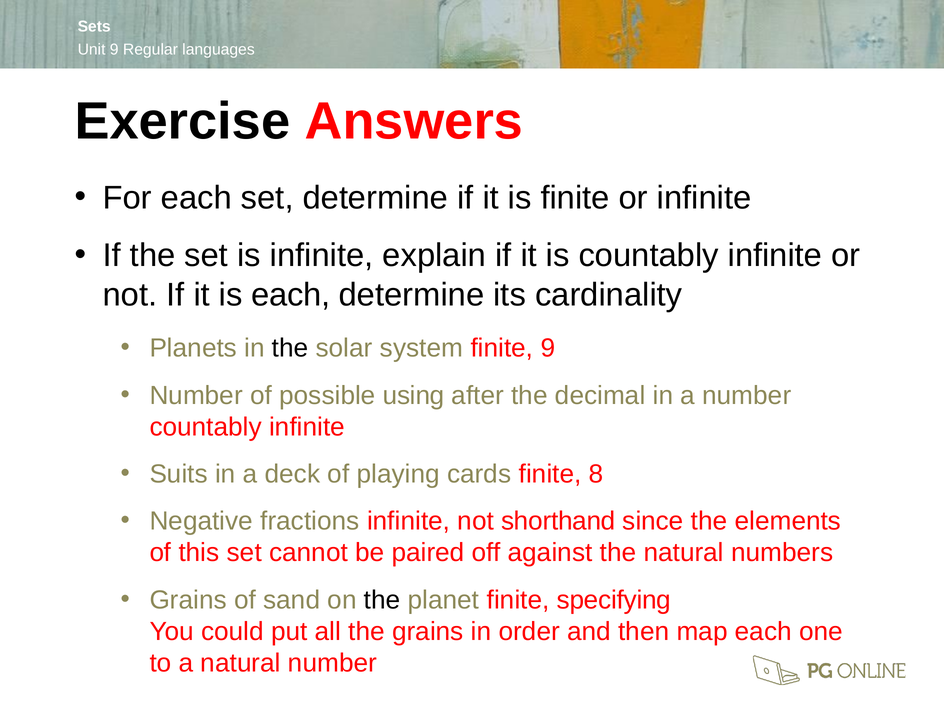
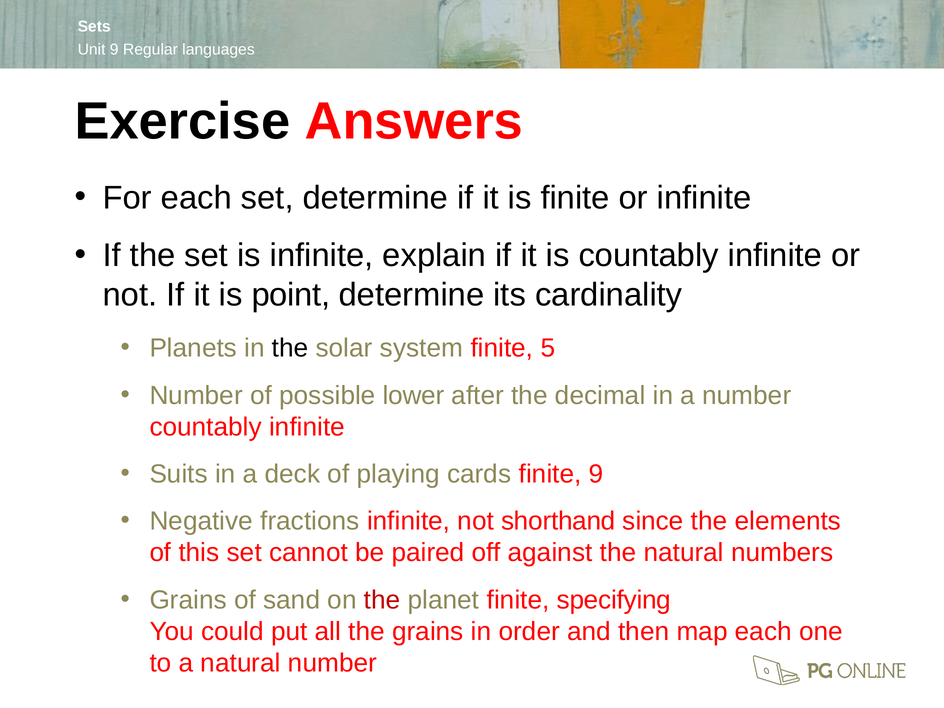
is each: each -> point (291, 295)
finite 9: 9 -> 5 (548, 348)
using: using -> lower (414, 395)
finite 8: 8 -> 9 (596, 474)
the colour: black -> red (382, 600)
